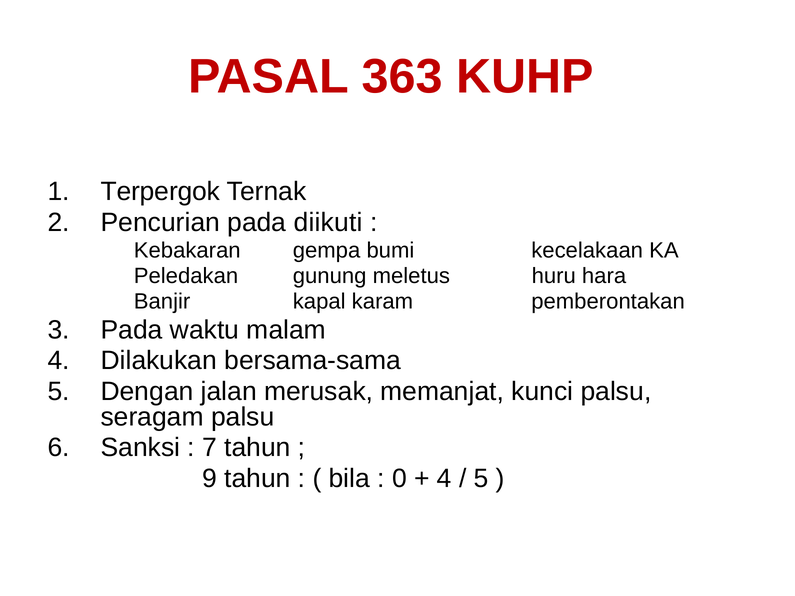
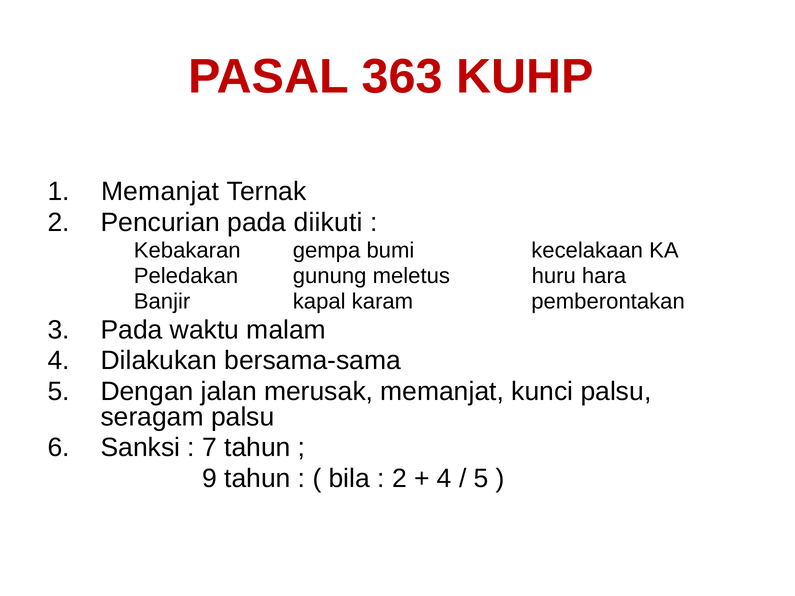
Terpergok: Terpergok -> Memanjat (160, 192)
0: 0 -> 2 (399, 479)
